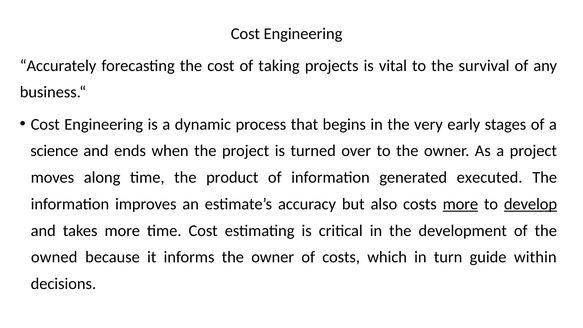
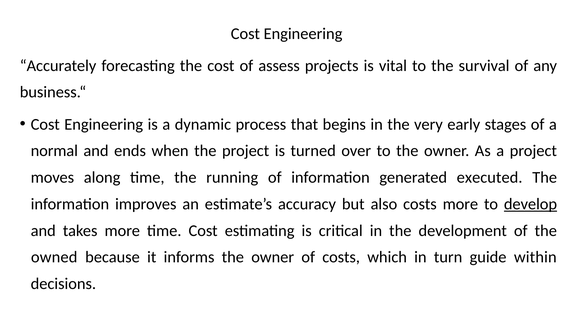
taking: taking -> assess (279, 66)
science: science -> normal (54, 151)
product: product -> running (232, 177)
more underline: present -> none (460, 204)
